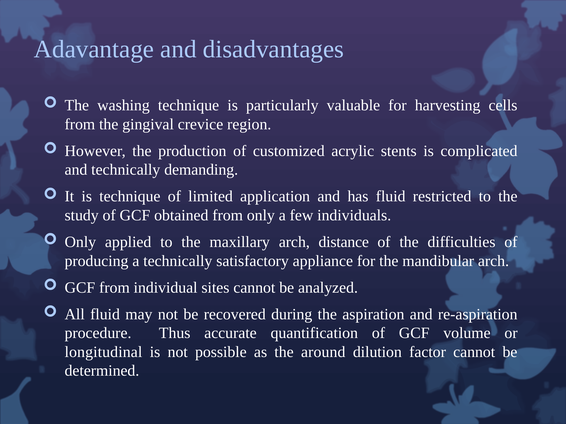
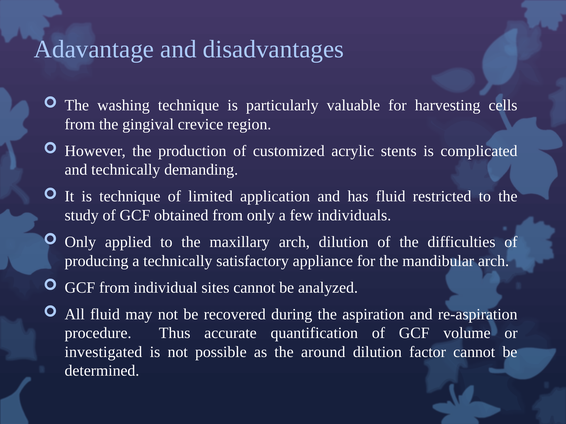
arch distance: distance -> dilution (344, 242)
longitudinal: longitudinal -> investigated (103, 352)
